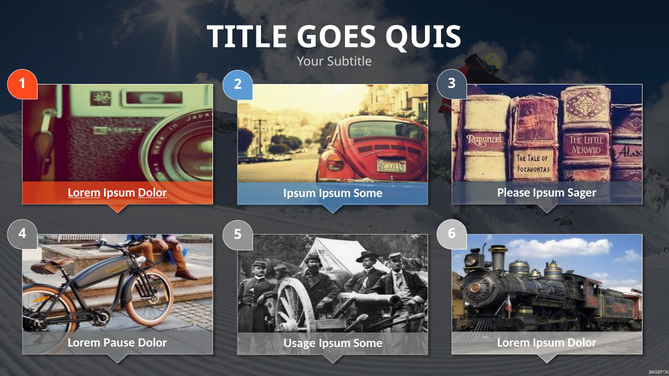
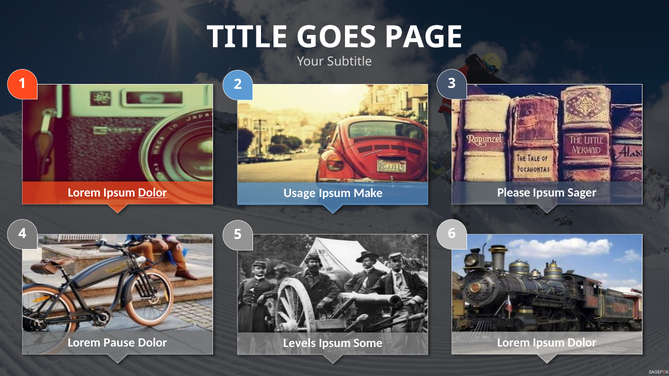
QUIS: QUIS -> PAGE (423, 37)
Lorem underline: present -> none (84, 193)
Ipsum: Ipsum -> Usage (300, 193)
Some: Some -> Make (368, 193)
Usage: Usage -> Levels (300, 344)
